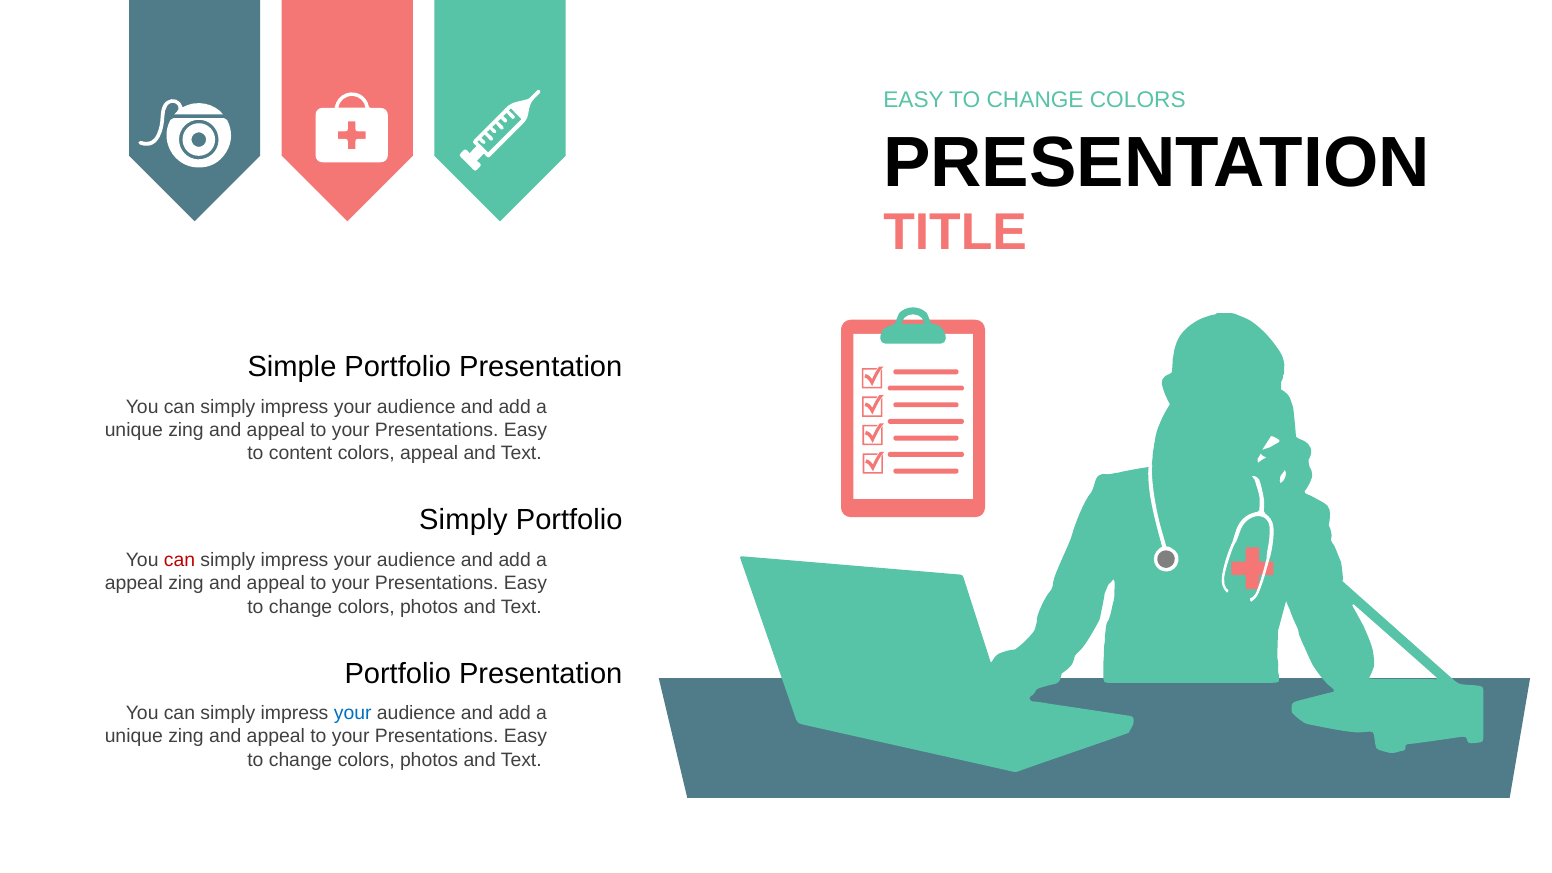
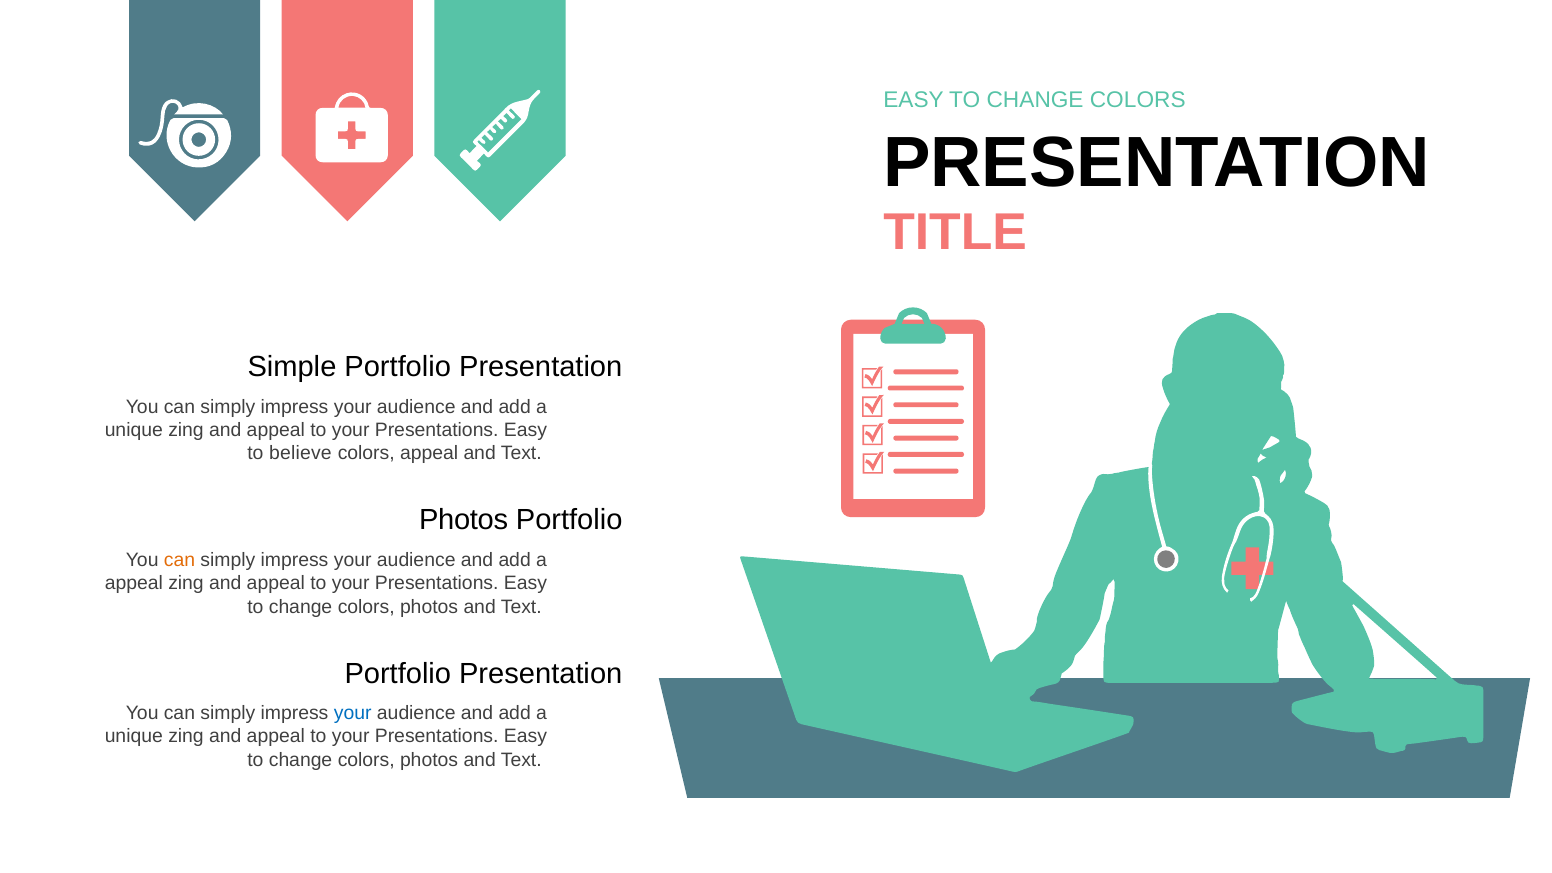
content: content -> believe (300, 454)
Simply: Simply -> Photos (464, 520)
can colour: red -> orange (179, 560)
